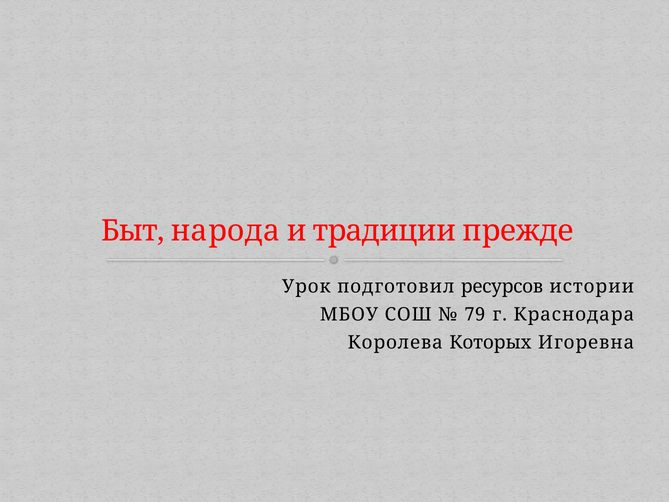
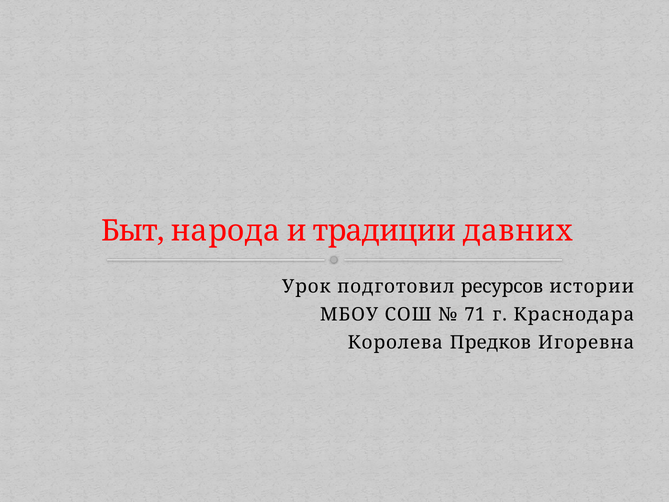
прежде: прежде -> давних (518, 231)
79: 79 -> 71 (475, 314)
Которых: Которых -> Предков (490, 342)
